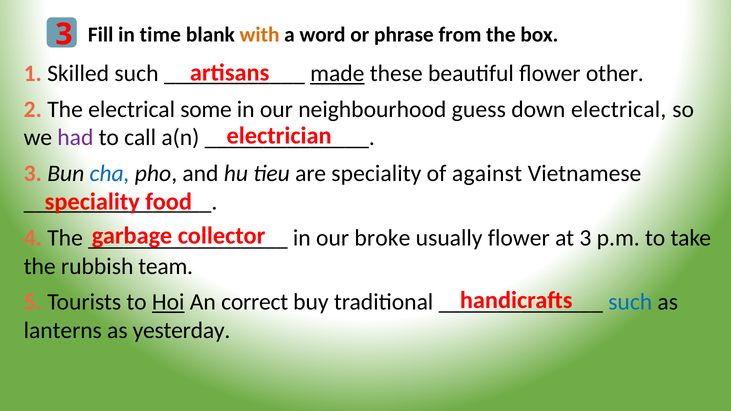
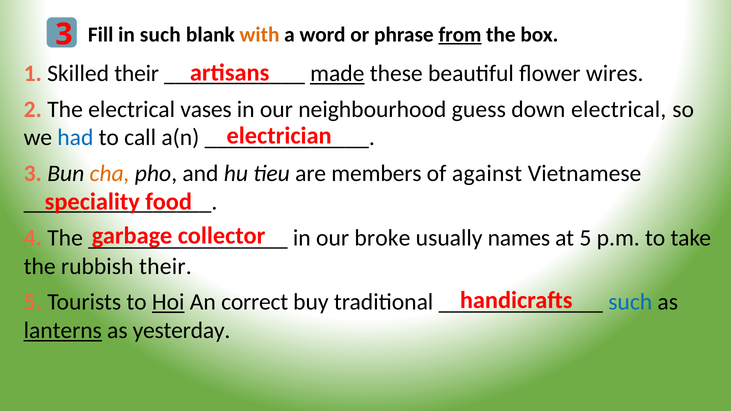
in time: time -> such (160, 35)
from underline: none -> present (460, 35)
Skilled such: such -> their (137, 73)
other: other -> wires (615, 73)
some: some -> vases (206, 109)
had colour: purple -> blue (75, 138)
cha colour: blue -> orange (110, 174)
are speciality: speciality -> members (376, 174)
usually flower: flower -> names (519, 238)
at 3: 3 -> 5 (585, 238)
rubbish team: team -> their (165, 266)
lanterns underline: none -> present (63, 331)
